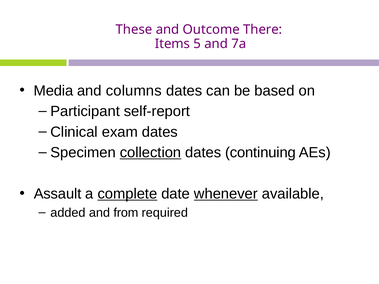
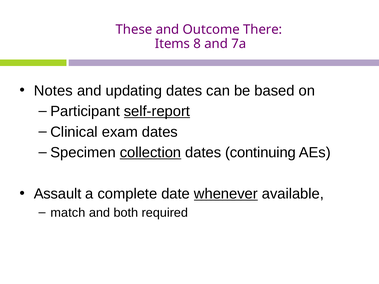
5: 5 -> 8 (197, 44)
Media: Media -> Notes (53, 91)
columns: columns -> updating (134, 91)
self-report underline: none -> present (157, 111)
complete underline: present -> none (127, 194)
added: added -> match (68, 213)
from: from -> both (126, 213)
